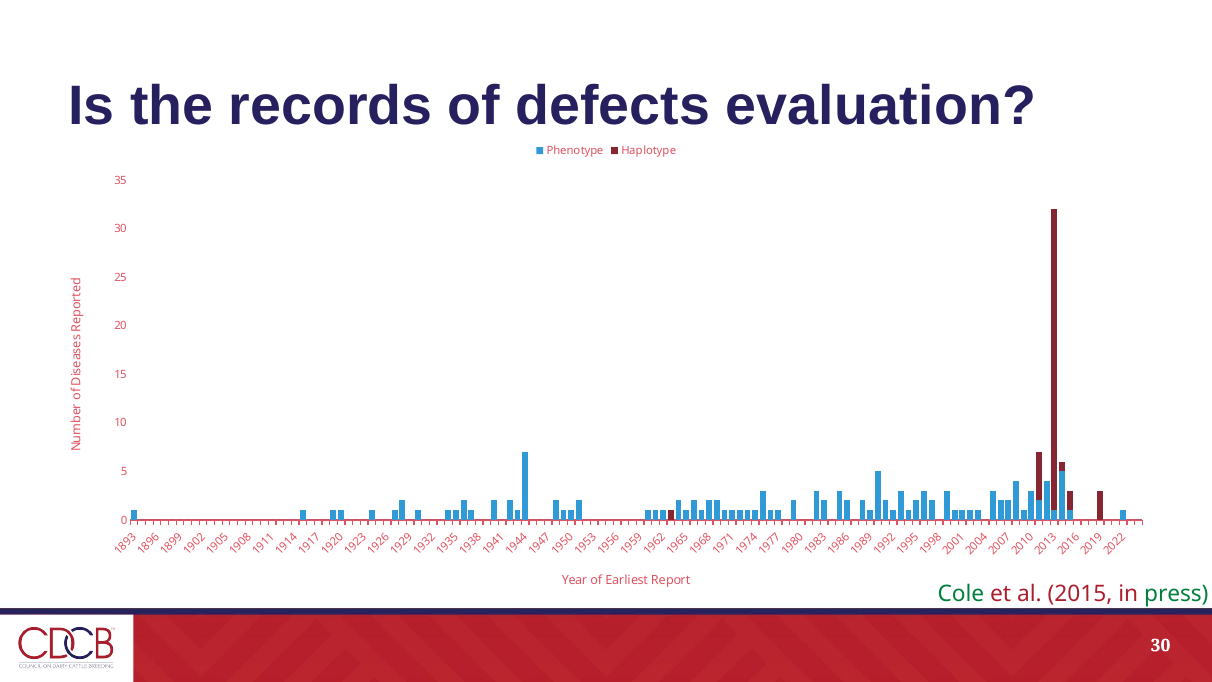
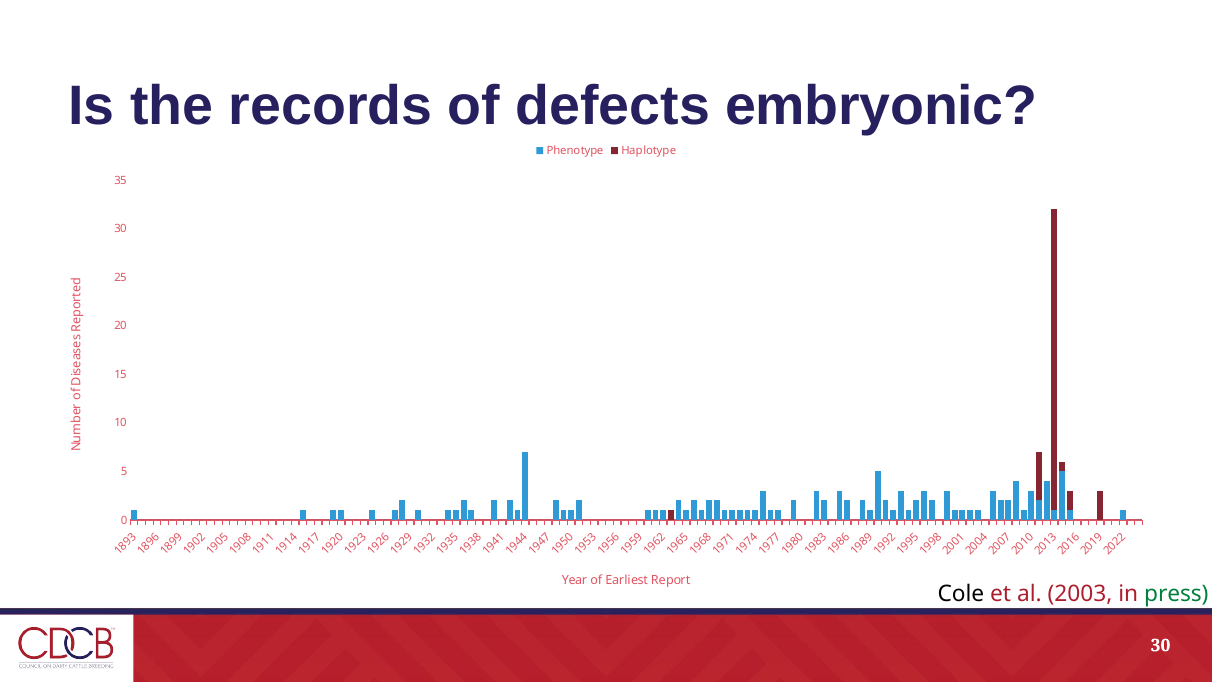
evaluation: evaluation -> embryonic (881, 106)
Cole colour: green -> black (961, 594)
2015: 2015 -> 2003 (1080, 594)
